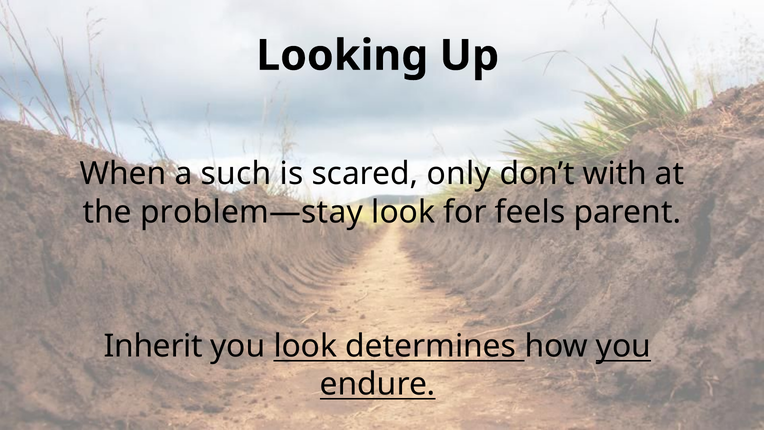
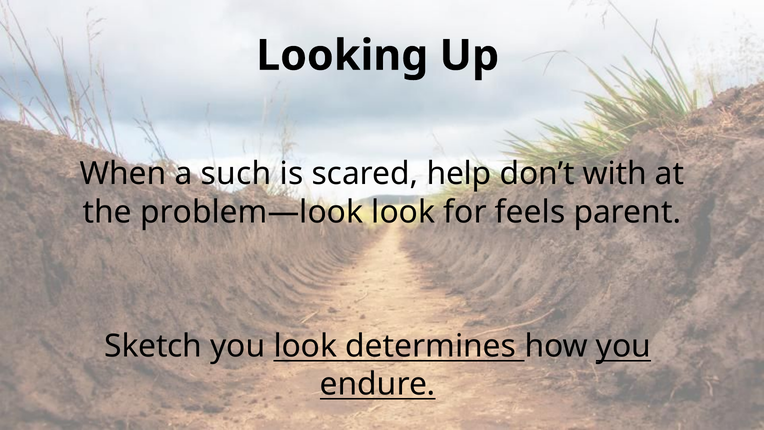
only: only -> help (459, 174)
problem—stay: problem—stay -> problem—look (252, 212)
Inherit: Inherit -> Sketch (153, 346)
